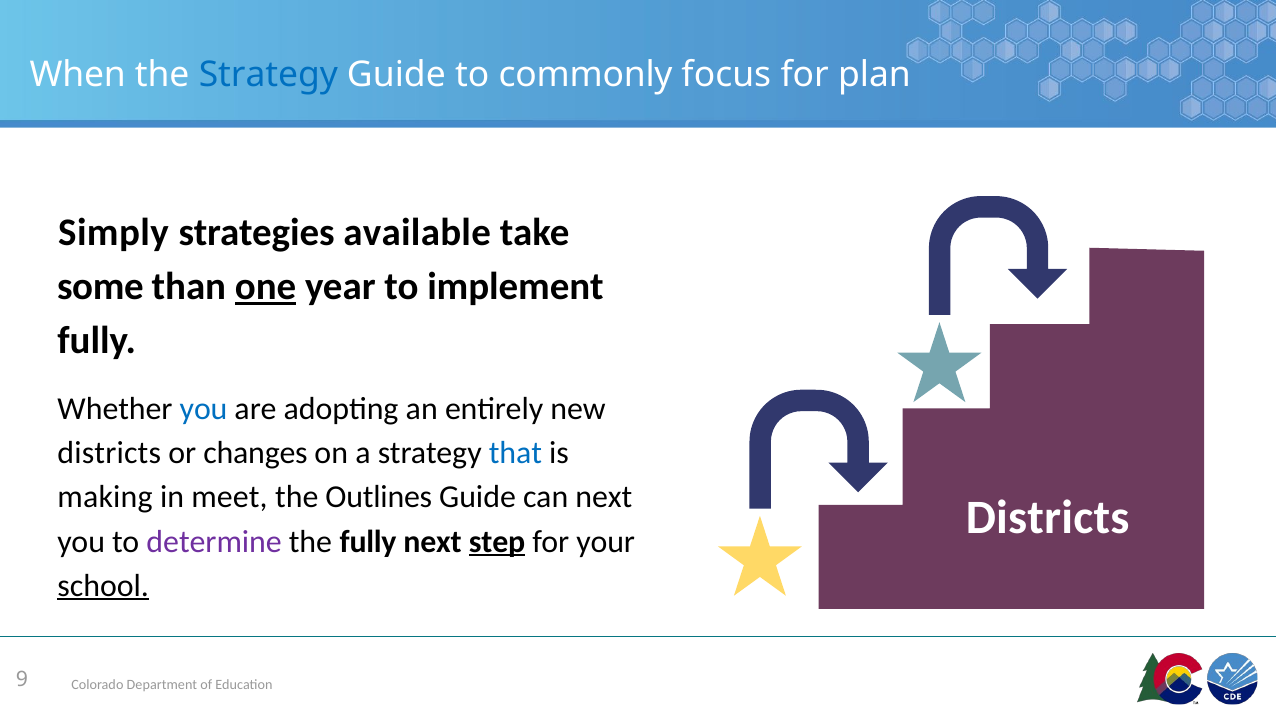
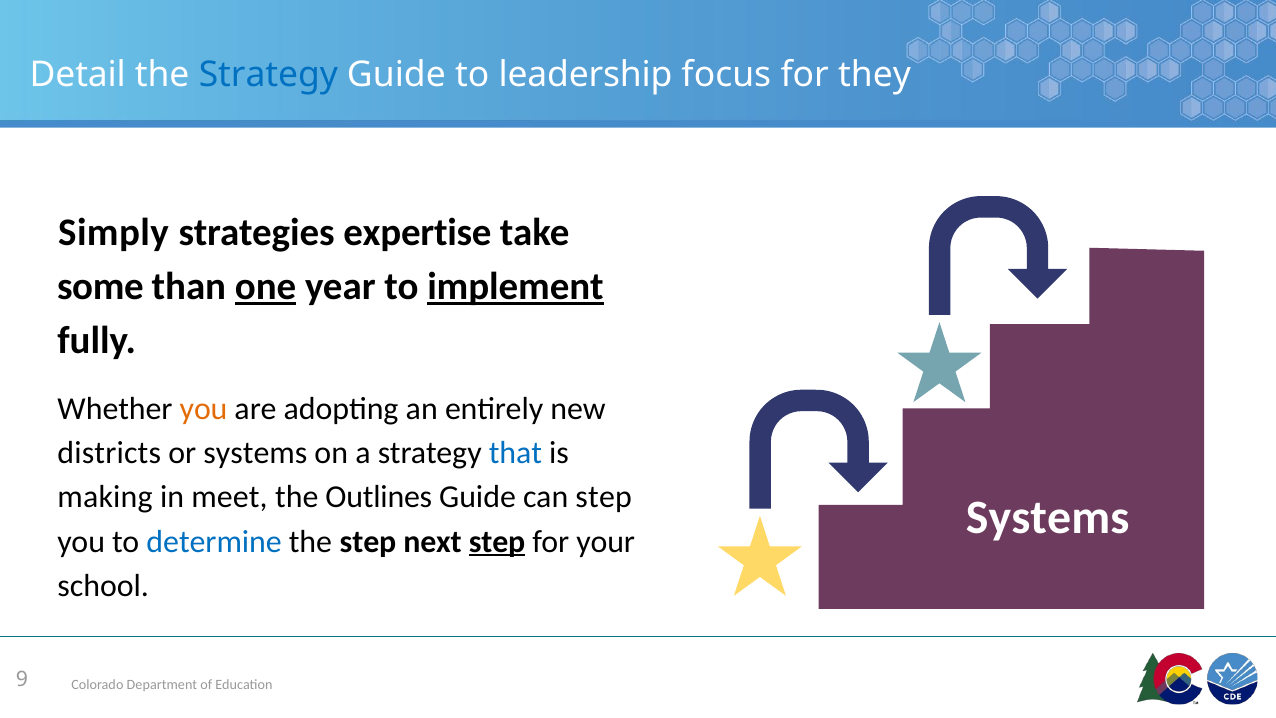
When: When -> Detail (78, 74)
commonly: commonly -> leadership (586, 74)
plan: plan -> they (875, 74)
available: available -> expertise (417, 233)
implement underline: none -> present (515, 287)
you colour: blue -> orange (204, 409)
or changes: changes -> systems (255, 453)
can next: next -> step (604, 497)
Districts: Districts -> Systems (1048, 517)
determine colour: purple -> blue (214, 541)
the fully: fully -> step (368, 541)
school underline: present -> none (103, 585)
